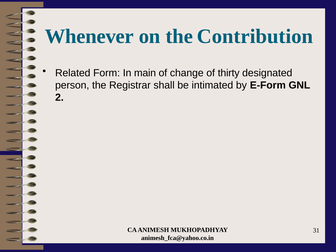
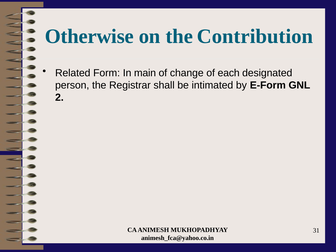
Whenever: Whenever -> Otherwise (89, 36)
thirty: thirty -> each (229, 73)
